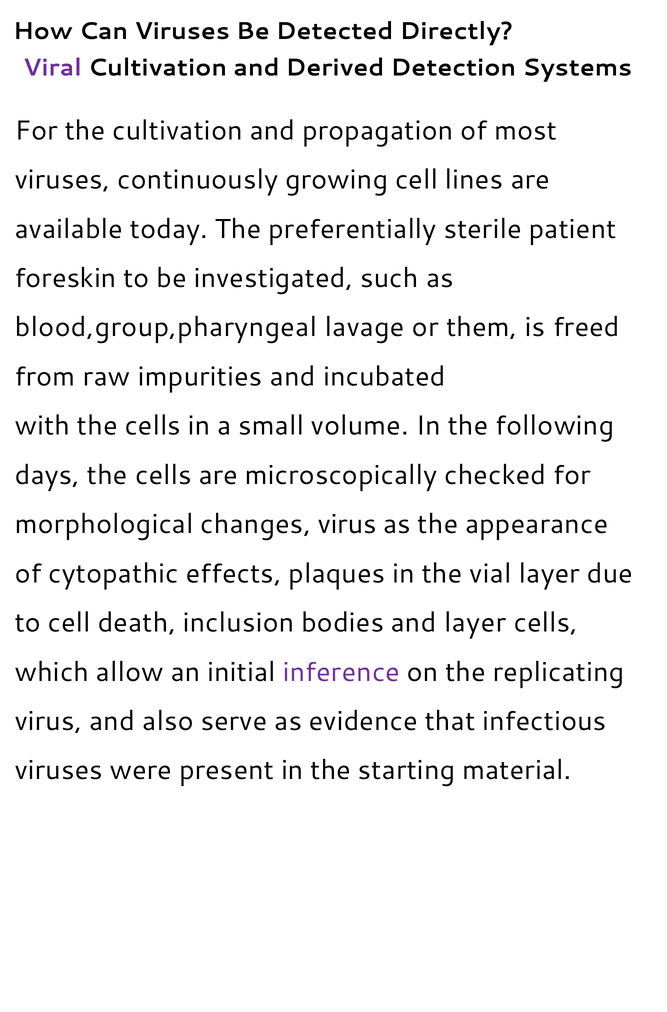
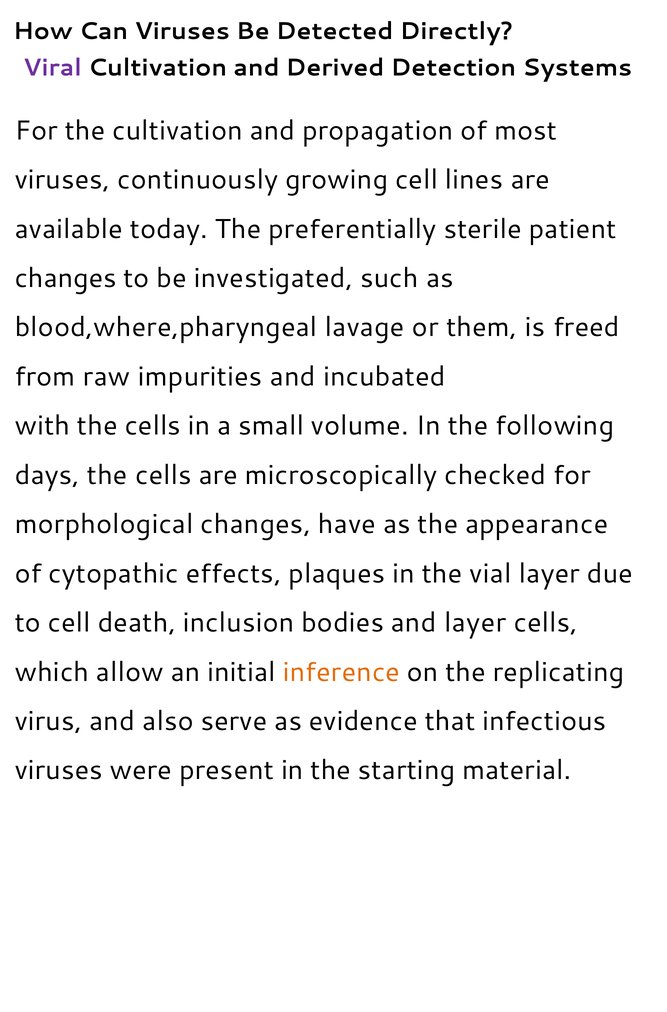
foreskin: foreskin -> changes (66, 278)
blood,group,pharyngeal: blood,group,pharyngeal -> blood,where,pharyngeal (166, 327)
changes virus: virus -> have (347, 524)
inference colour: purple -> orange (341, 671)
